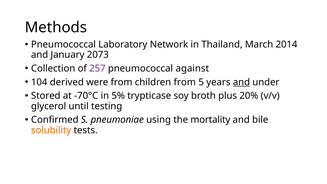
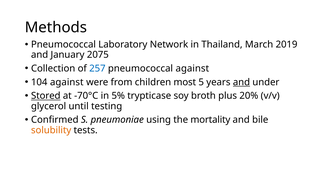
2014: 2014 -> 2019 (287, 44)
2073: 2073 -> 2075 (98, 55)
257 colour: purple -> blue (97, 68)
104 derived: derived -> against (67, 82)
children from: from -> most (185, 82)
Stored underline: none -> present (46, 96)
